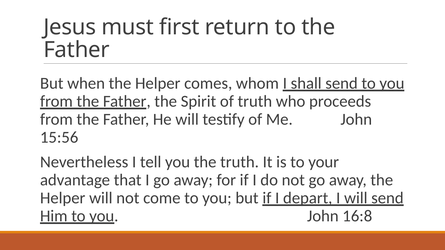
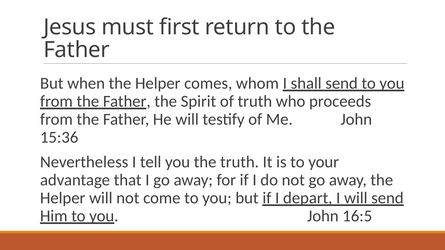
15:56: 15:56 -> 15:36 (59, 138)
16:8: 16:8 -> 16:5 (357, 216)
